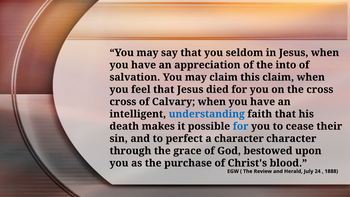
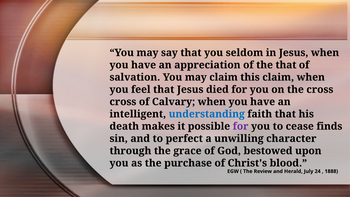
the into: into -> that (286, 65)
for colour: blue -> purple (241, 126)
their: their -> finds (329, 126)
a character: character -> unwilling (239, 138)
